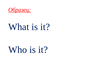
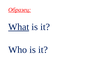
What underline: none -> present (19, 27)
